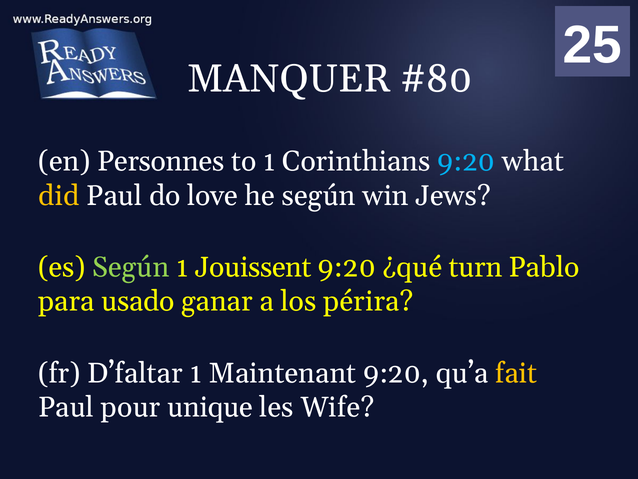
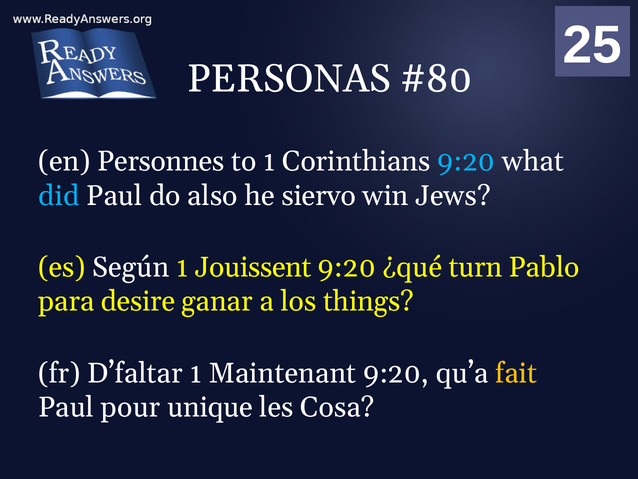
MANQUER: MANQUER -> PERSONAS (289, 79)
did colour: yellow -> light blue (59, 195)
love: love -> also (213, 195)
he según: según -> siervo (319, 195)
Según colour: light green -> white (131, 267)
usado: usado -> desire (138, 301)
périra: périra -> things (368, 301)
Wife: Wife -> Cosa (337, 407)
